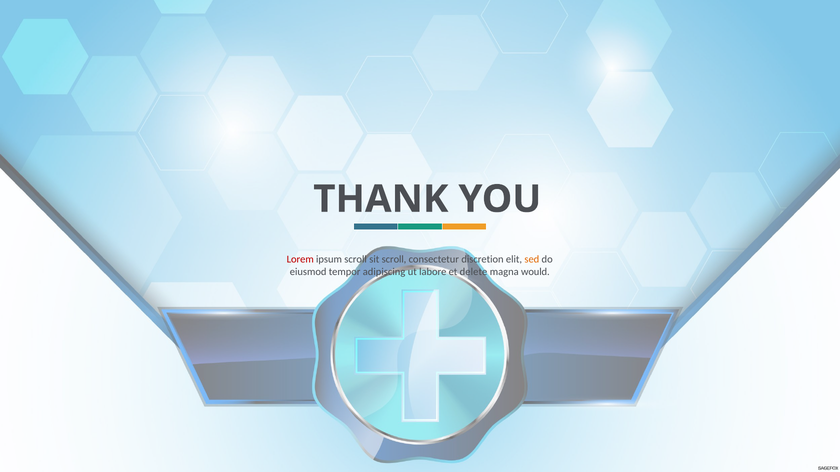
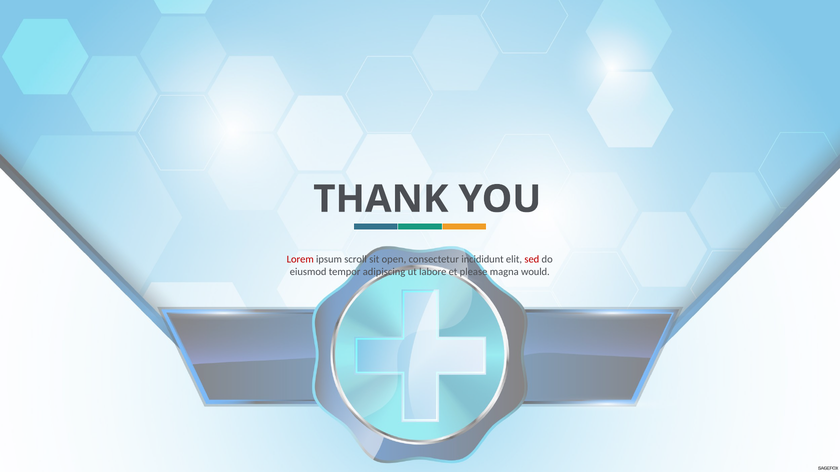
sit scroll: scroll -> open (394, 259)
discretion: discretion -> incididunt (483, 259)
sed colour: orange -> red (532, 259)
delete: delete -> please (474, 272)
